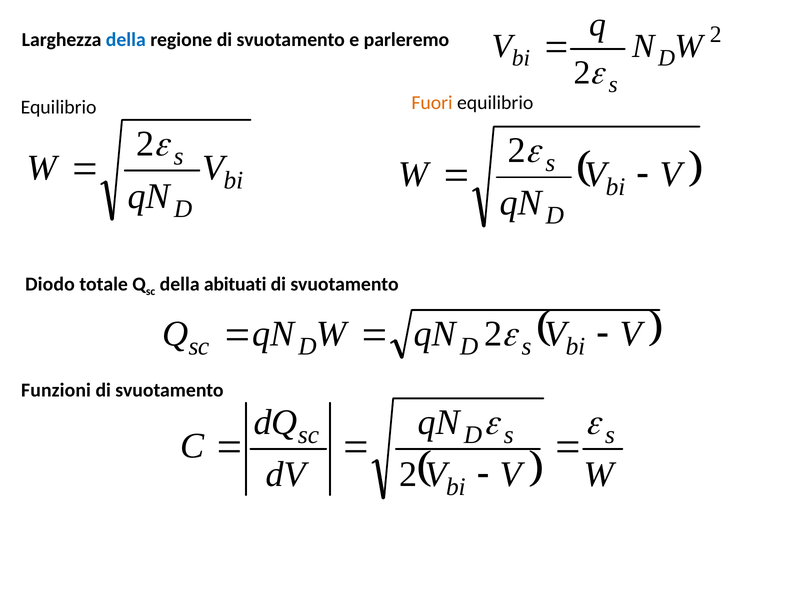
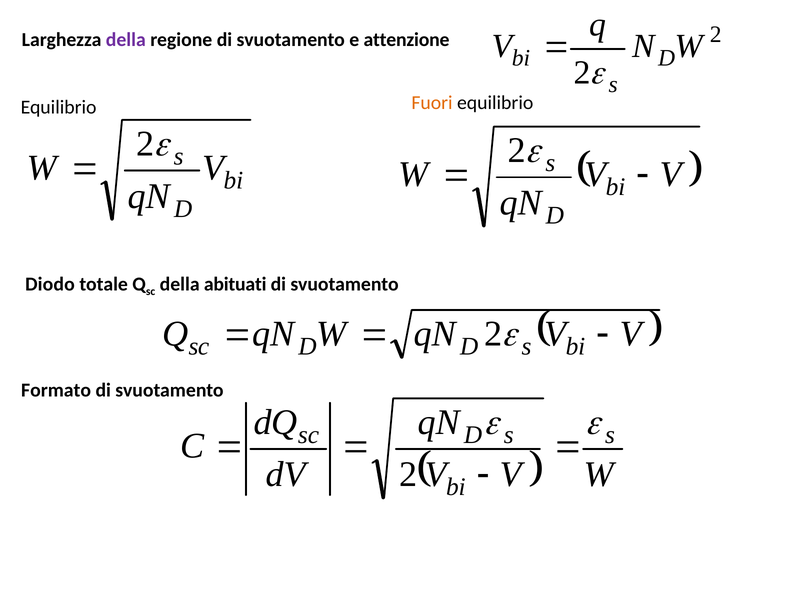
della colour: blue -> purple (126, 40)
parleremo: parleremo -> attenzione (407, 40)
Funzioni: Funzioni -> Formato (56, 391)
